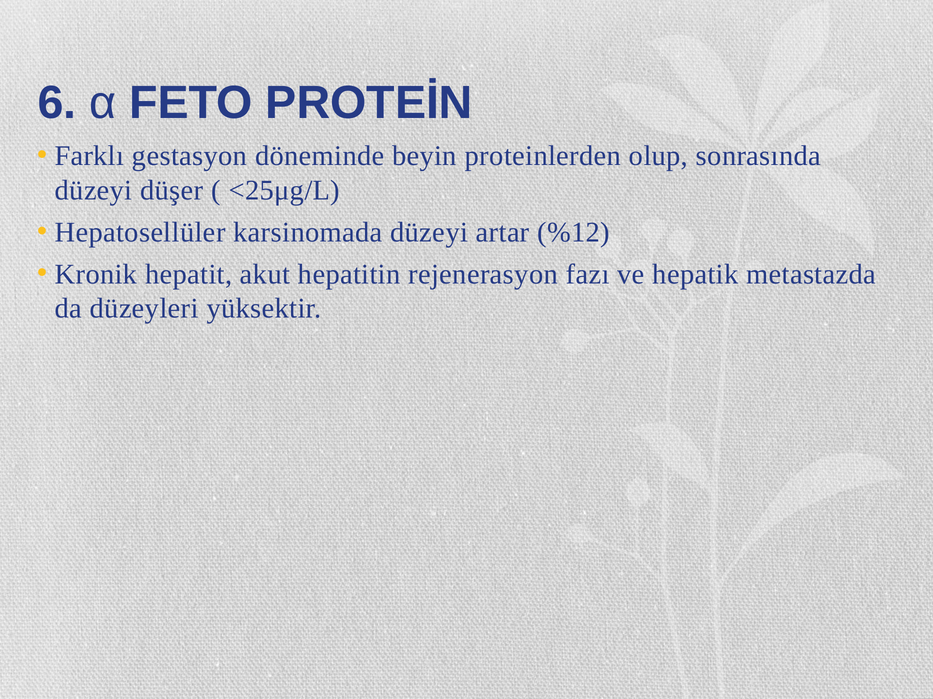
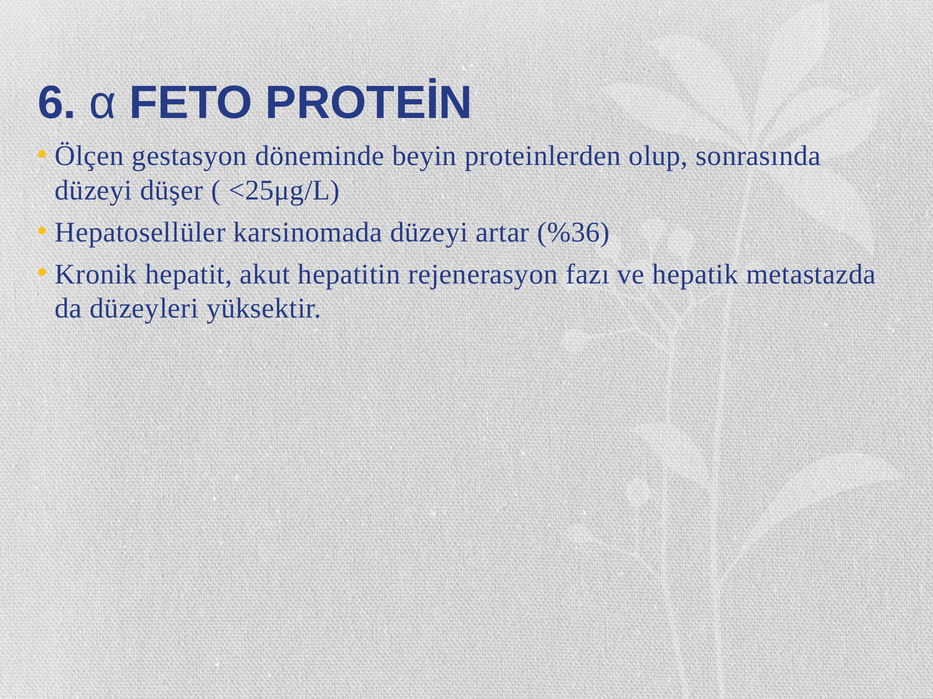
Farklı: Farklı -> Ölçen (89, 156)
%12: %12 -> %36 (574, 232)
